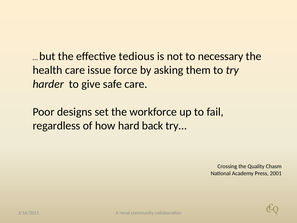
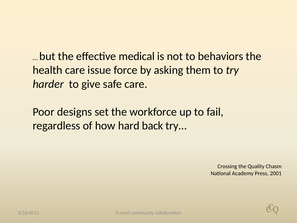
tedious: tedious -> medical (137, 56)
necessary: necessary -> behaviors (221, 56)
